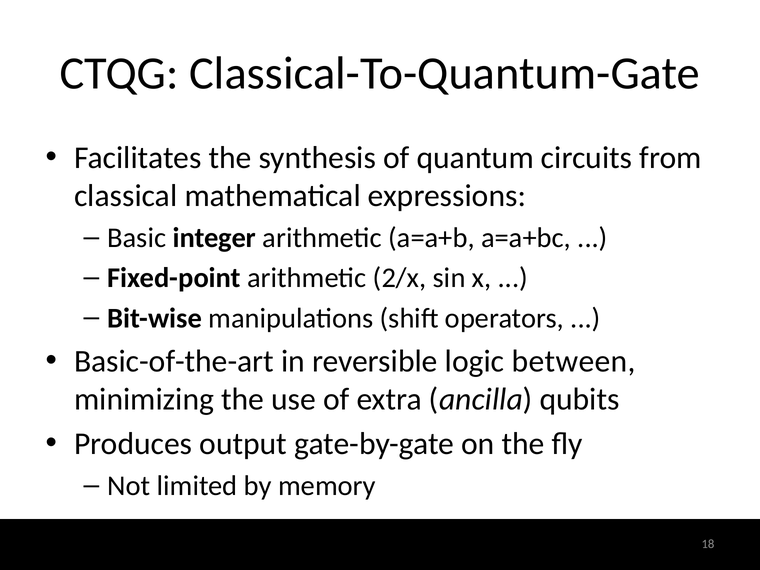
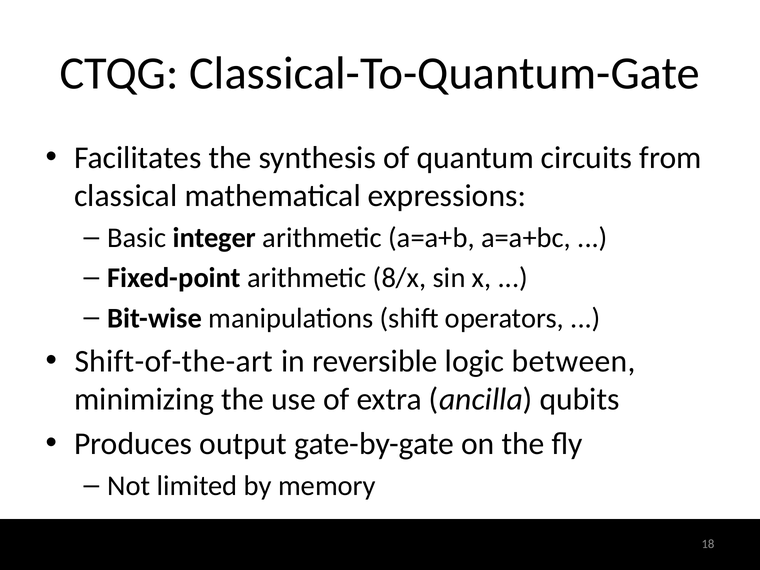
2/x: 2/x -> 8/x (400, 278)
Basic-of-the-art: Basic-of-the-art -> Shift-of-the-art (174, 361)
